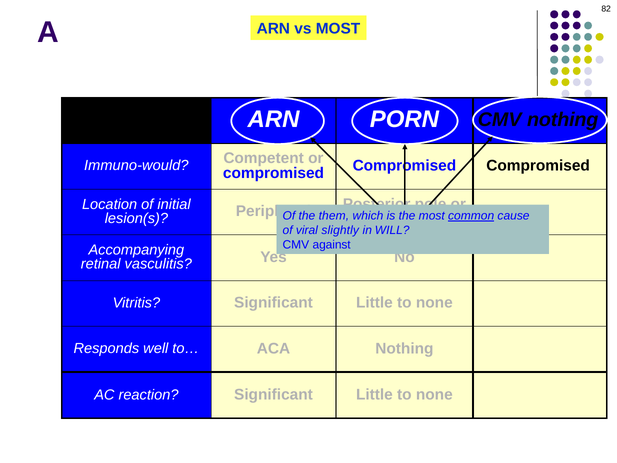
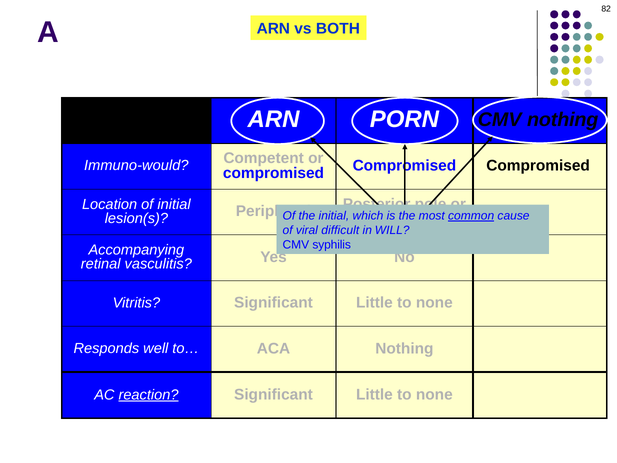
vs MOST: MOST -> BOTH (338, 29)
them: them -> initial (334, 216)
slightly: slightly -> difficult (340, 230)
against: against -> syphilis (332, 244)
reaction underline: none -> present (149, 395)
